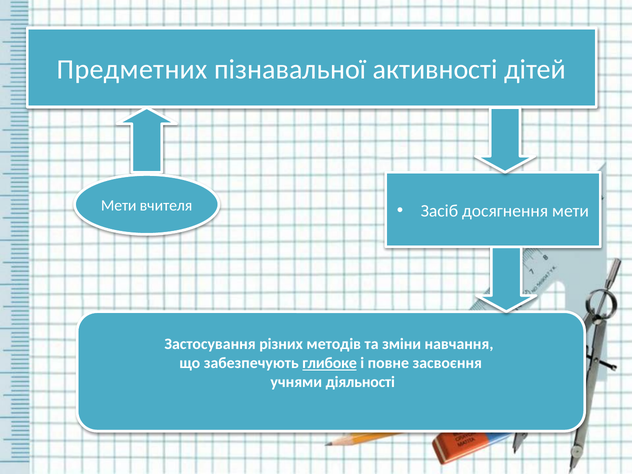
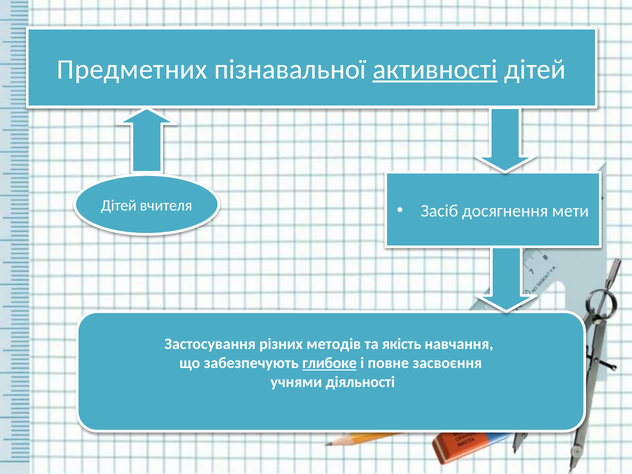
активності underline: none -> present (435, 69)
Мети: Мети -> Дітей (119, 206)
зміни: зміни -> якість (402, 344)
